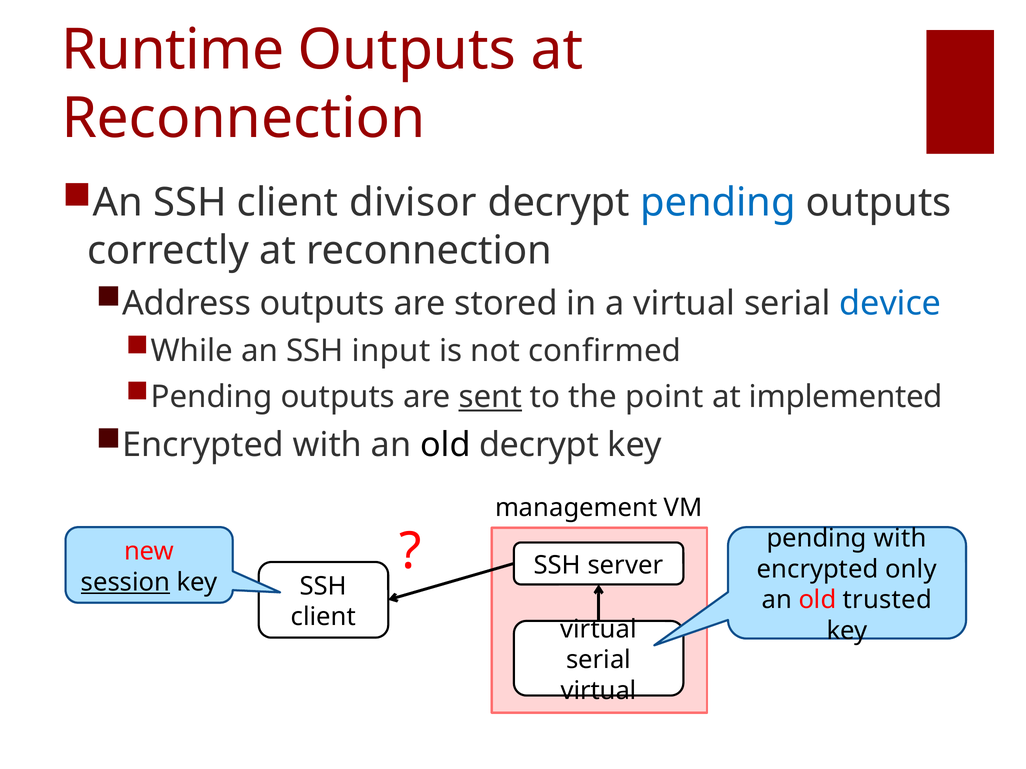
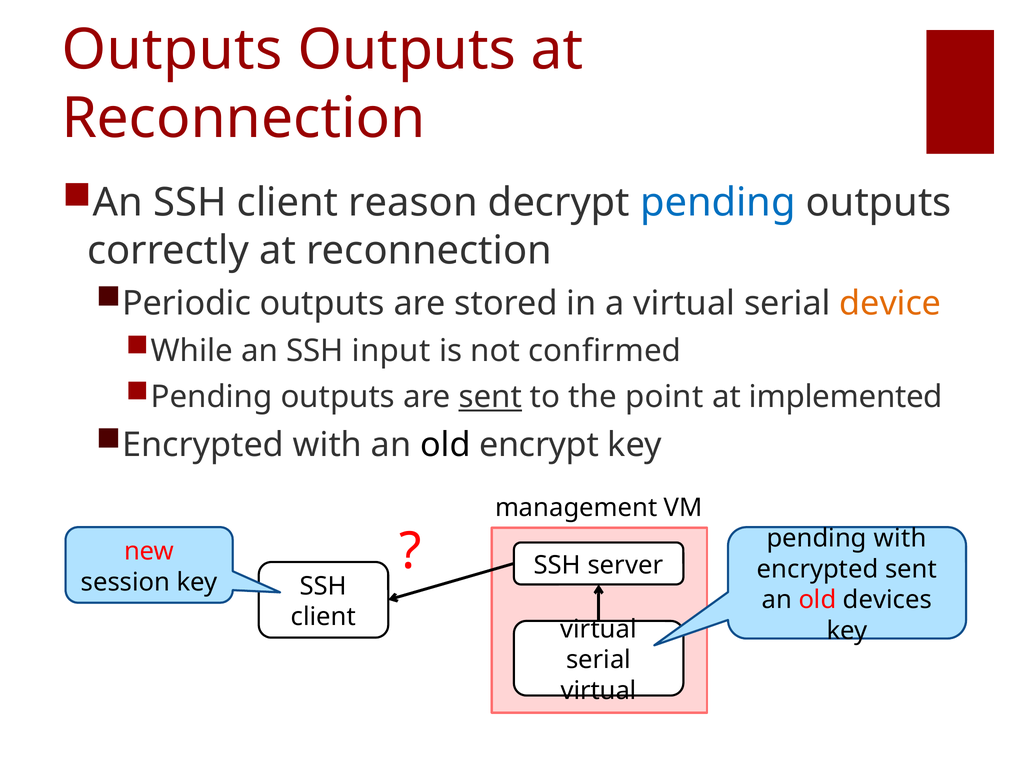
Runtime: Runtime -> Outputs (172, 50)
divisor: divisor -> reason (413, 203)
Address: Address -> Periodic (187, 303)
device colour: blue -> orange (890, 303)
old decrypt: decrypt -> encrypt (539, 445)
encrypted only: only -> sent (911, 570)
session underline: present -> none (125, 582)
trusted: trusted -> devices (888, 600)
